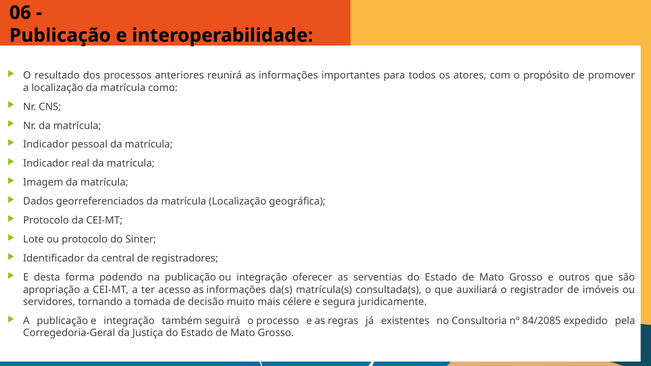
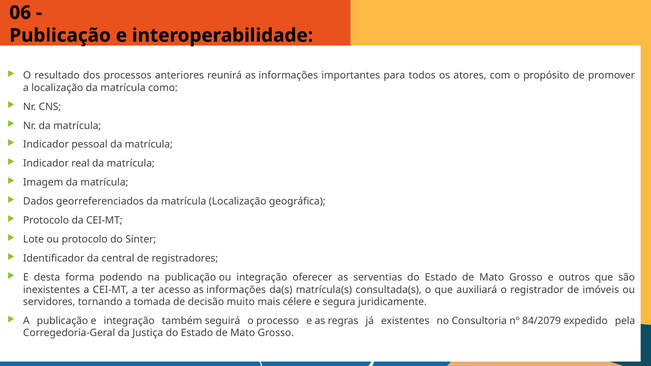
apropriação: apropriação -> inexistentes (52, 290)
84/2085: 84/2085 -> 84/2079 (542, 321)
